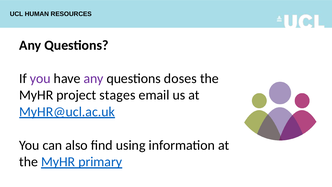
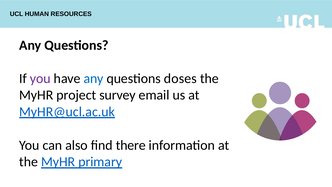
any colour: purple -> blue (93, 78)
stages: stages -> survey (118, 95)
using: using -> there (131, 145)
